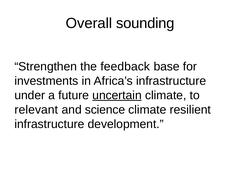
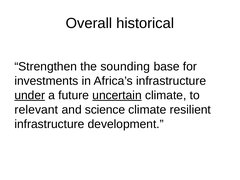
sounding: sounding -> historical (145, 23)
feedback: feedback -> sounding (125, 66)
under underline: none -> present (30, 95)
